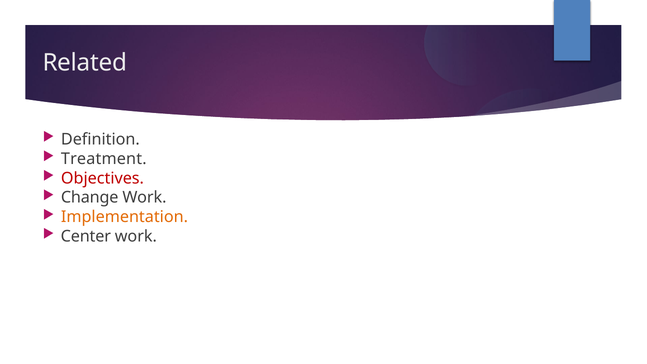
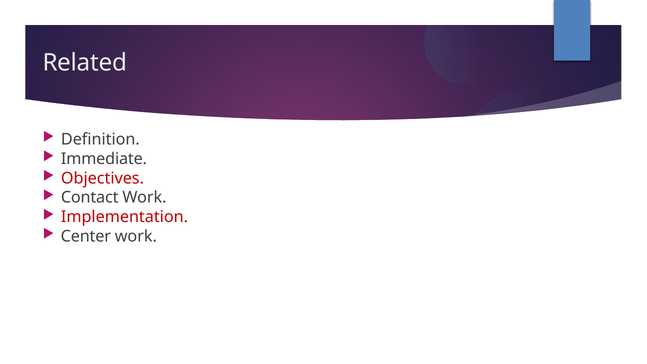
Treatment: Treatment -> Immediate (104, 159)
Change: Change -> Contact (90, 198)
Implementation colour: orange -> red (124, 217)
